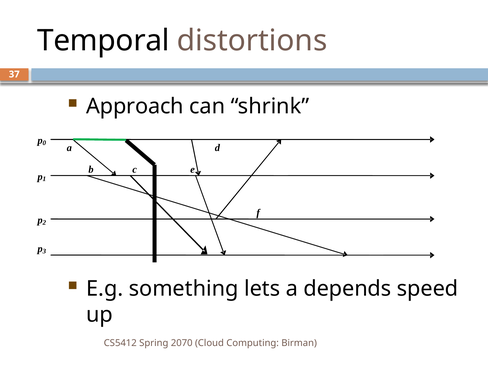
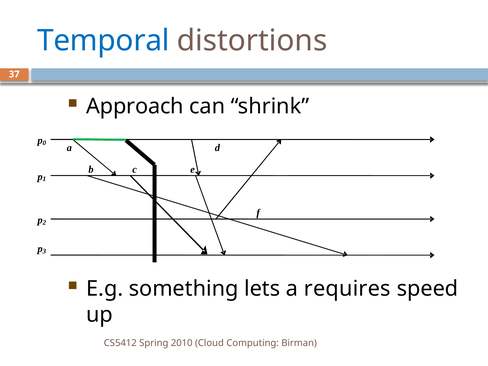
Temporal colour: black -> blue (103, 41)
depends: depends -> requires (347, 289)
2070: 2070 -> 2010 (182, 343)
